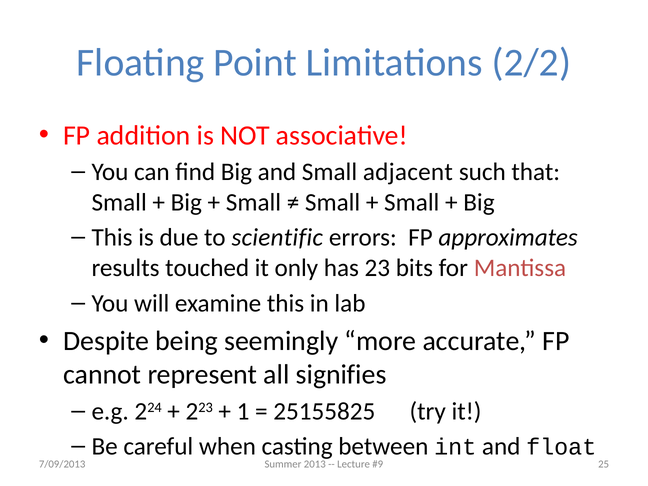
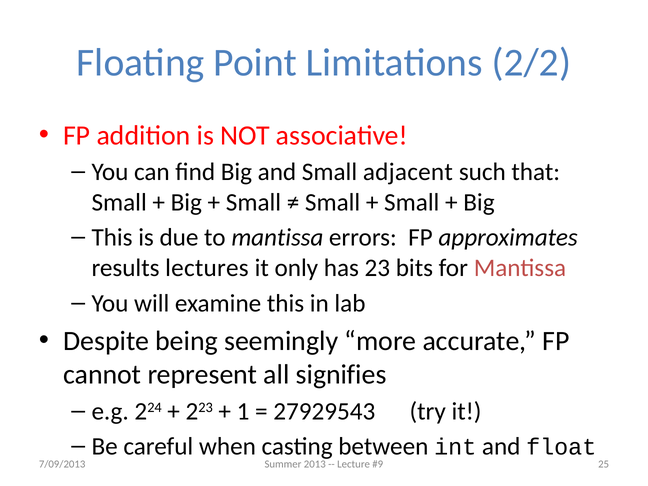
to scientific: scientific -> mantissa (277, 238)
touched: touched -> lectures (207, 268)
25155825: 25155825 -> 27929543 (324, 411)
